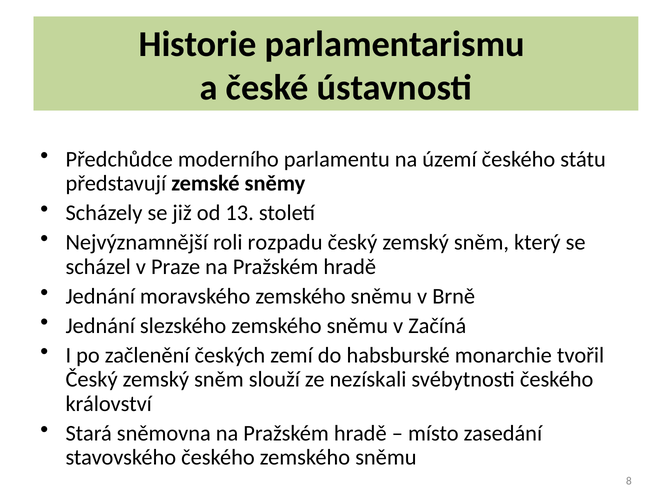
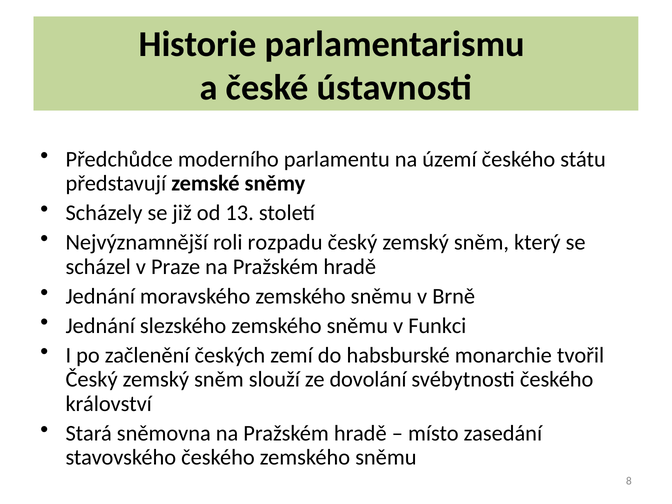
Začíná: Začíná -> Funkci (437, 326)
nezískali: nezískali -> dovolání (368, 380)
